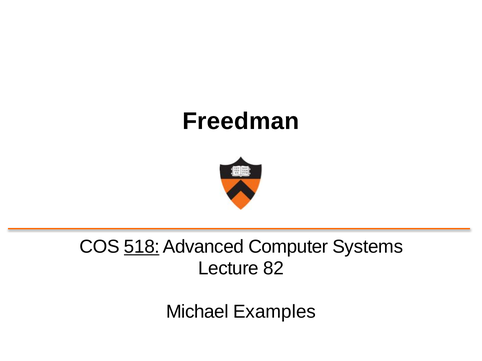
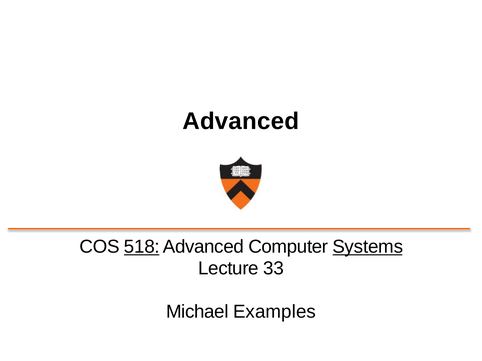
Freedman: Freedman -> Advanced (241, 121)
Systems underline: none -> present (368, 247)
82: 82 -> 33 (274, 269)
